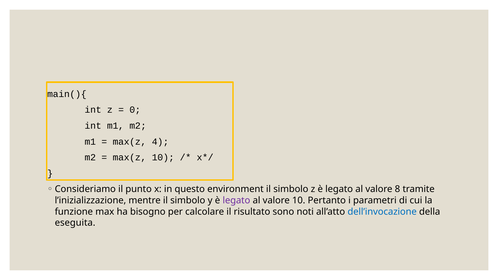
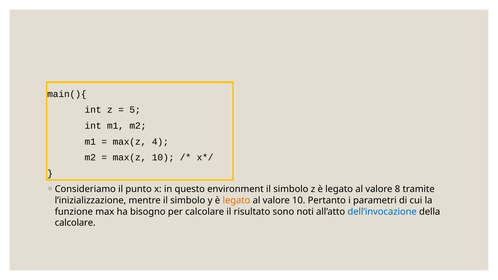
0: 0 -> 5 (135, 110)
legato colour: purple -> orange (236, 201)
eseguita: eseguita -> calcolare (75, 223)
